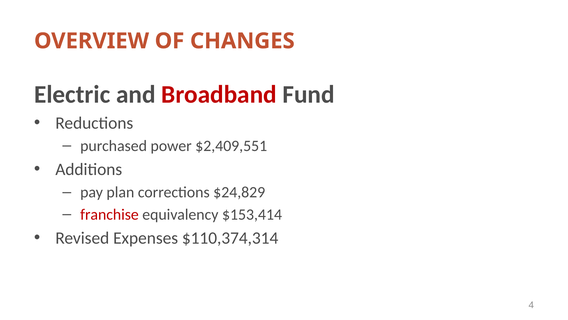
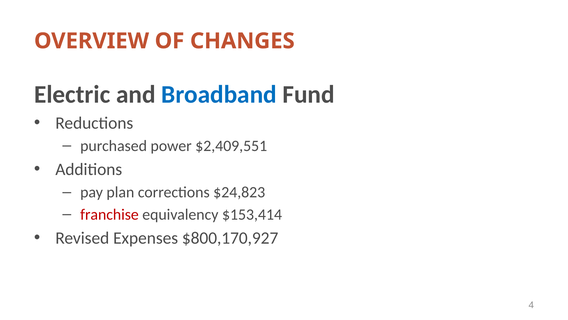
Broadband colour: red -> blue (219, 94)
$24,829: $24,829 -> $24,823 (239, 192)
$110,374,314: $110,374,314 -> $800,170,927 (230, 238)
